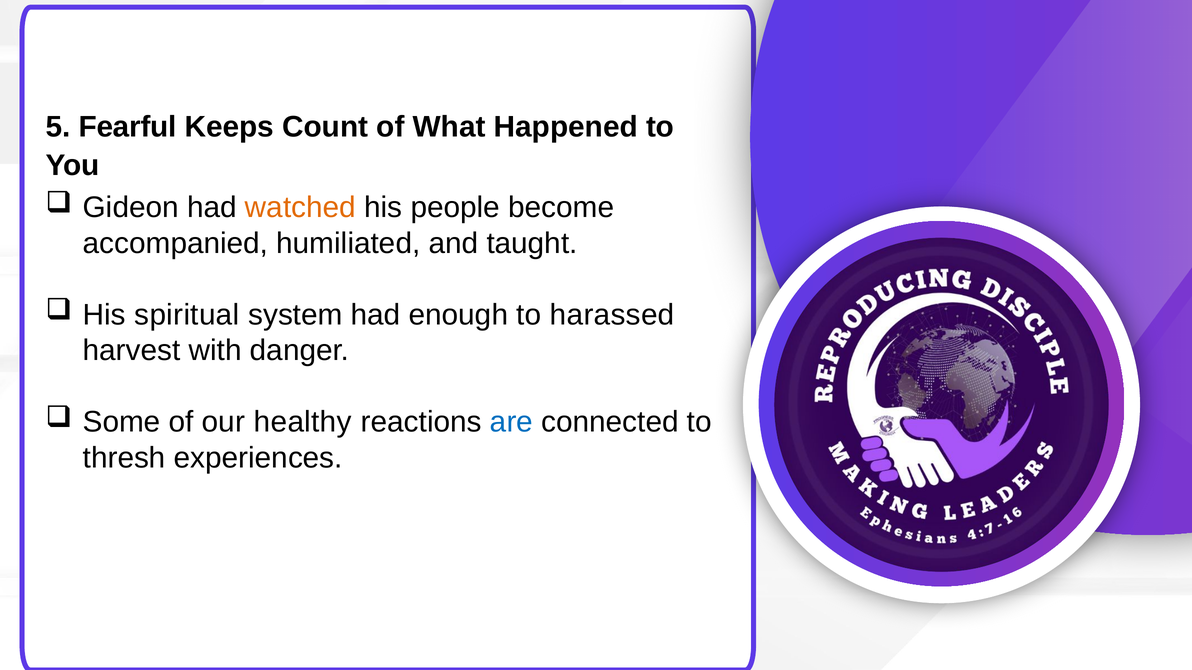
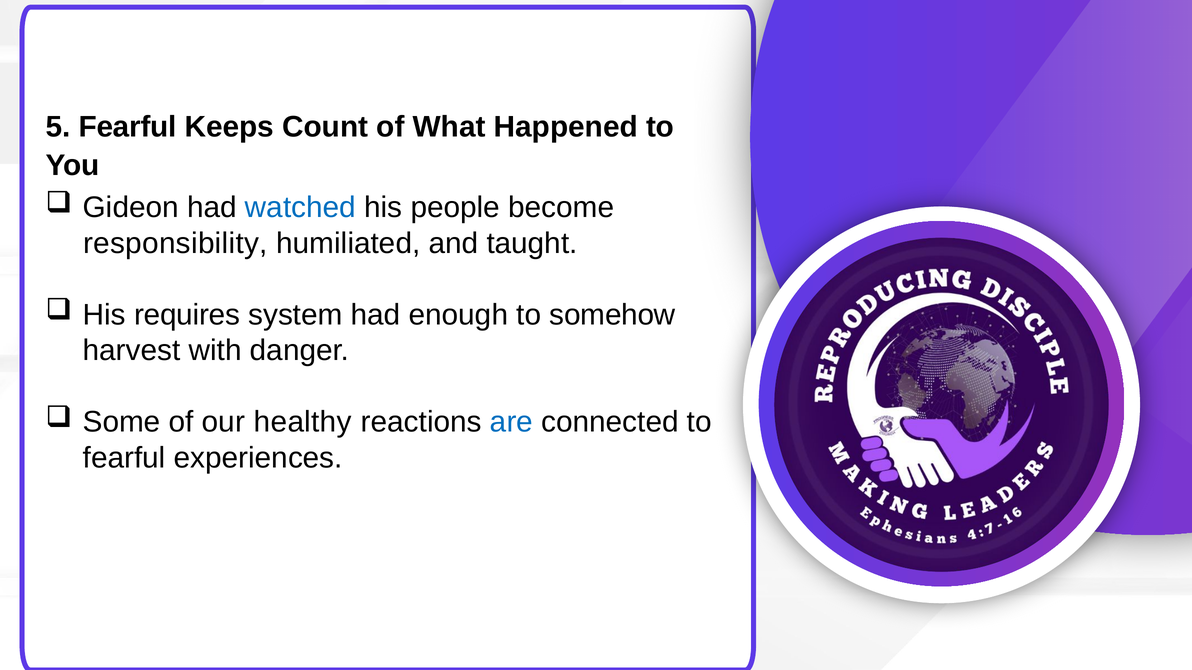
watched colour: orange -> blue (300, 208)
accompanied: accompanied -> responsibility (175, 244)
spiritual: spiritual -> requires (187, 315)
harassed: harassed -> somehow (612, 315)
thresh: thresh -> fearful (124, 458)
